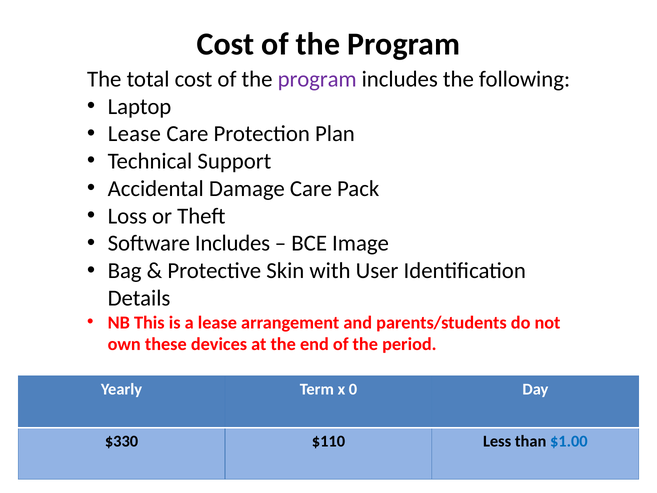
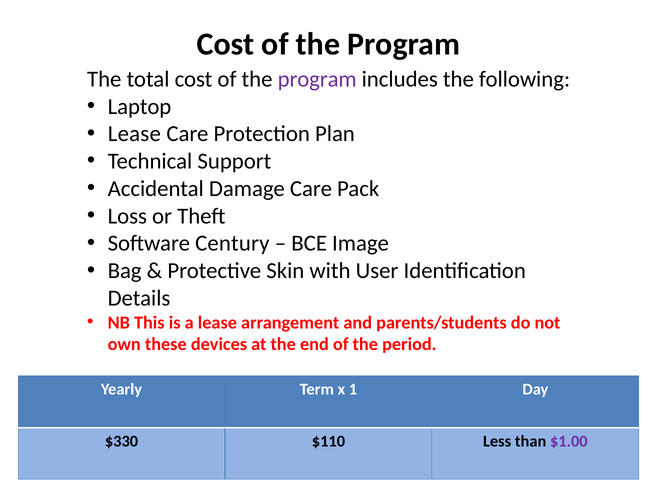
Software Includes: Includes -> Century (232, 243)
0: 0 -> 1 (353, 389)
$1.00 colour: blue -> purple (569, 441)
